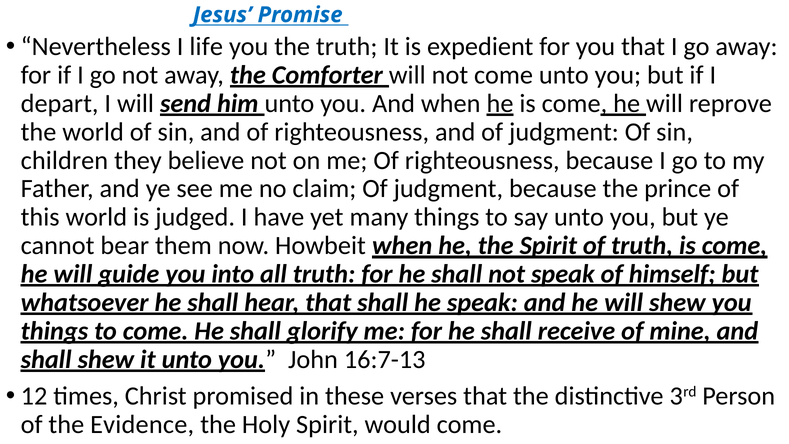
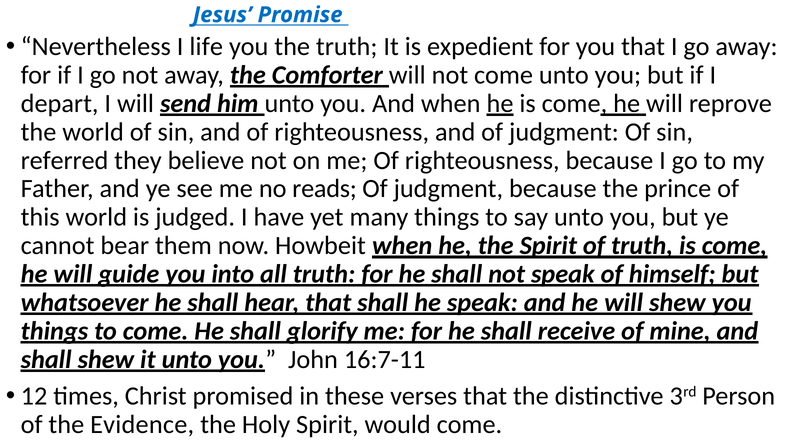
children: children -> referred (65, 160)
claim: claim -> reads (325, 189)
16:7-13: 16:7-13 -> 16:7-11 (385, 359)
